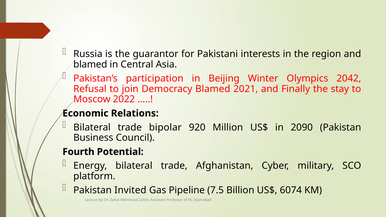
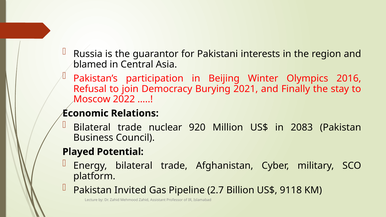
2042: 2042 -> 2016 (349, 79)
Democracy Blamed: Blamed -> Burying (213, 89)
bipolar: bipolar -> nuclear (165, 127)
2090: 2090 -> 2083 (302, 127)
Fourth: Fourth -> Played (78, 152)
7.5: 7.5 -> 2.7 (216, 190)
6074: 6074 -> 9118 (291, 190)
